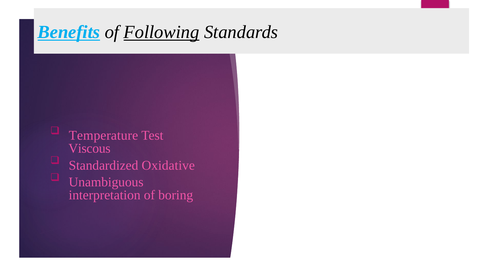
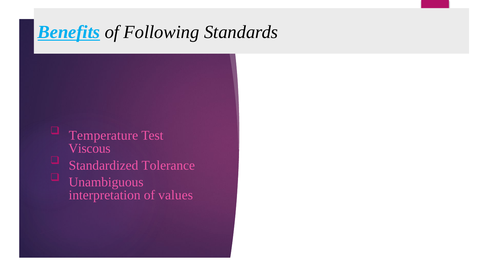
Following underline: present -> none (162, 32)
Oxidative: Oxidative -> Tolerance (168, 165)
boring: boring -> values (176, 195)
